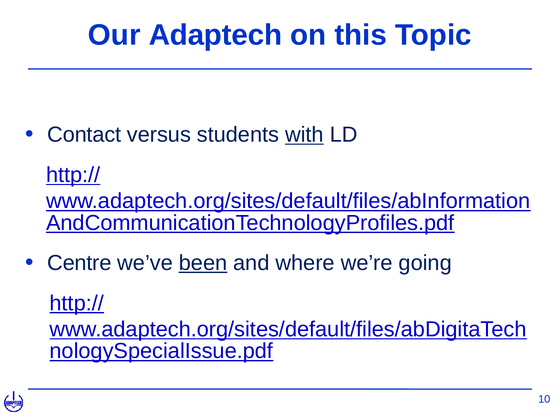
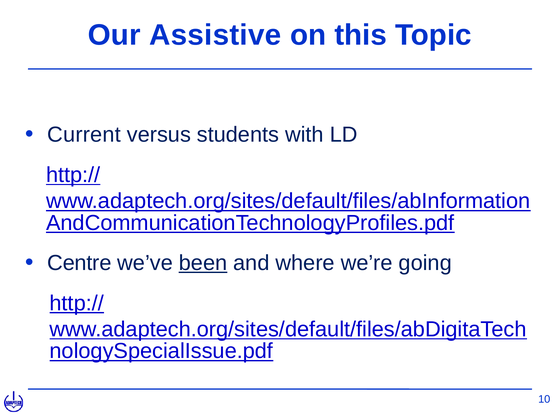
Adaptech: Adaptech -> Assistive (215, 35)
Contact: Contact -> Current (84, 135)
with underline: present -> none (304, 135)
